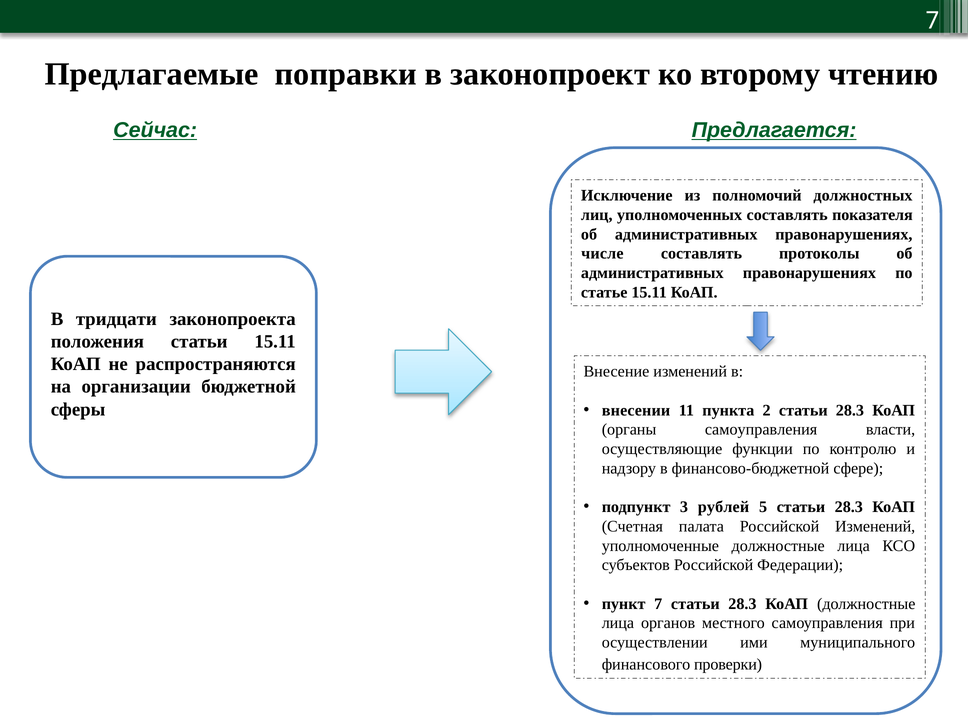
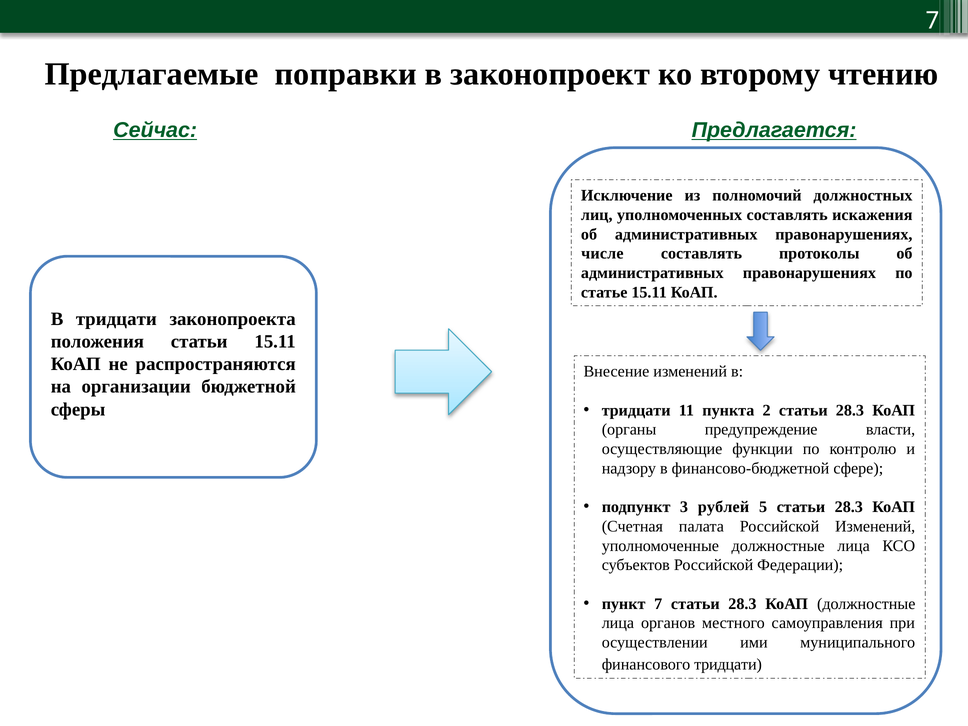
показателя: показателя -> искажения (872, 215)
внесении: внесении -> тридцати (636, 410)
органы самоуправления: самоуправления -> предупреждение (761, 430)
финансового проверки: проверки -> тридцати (728, 665)
